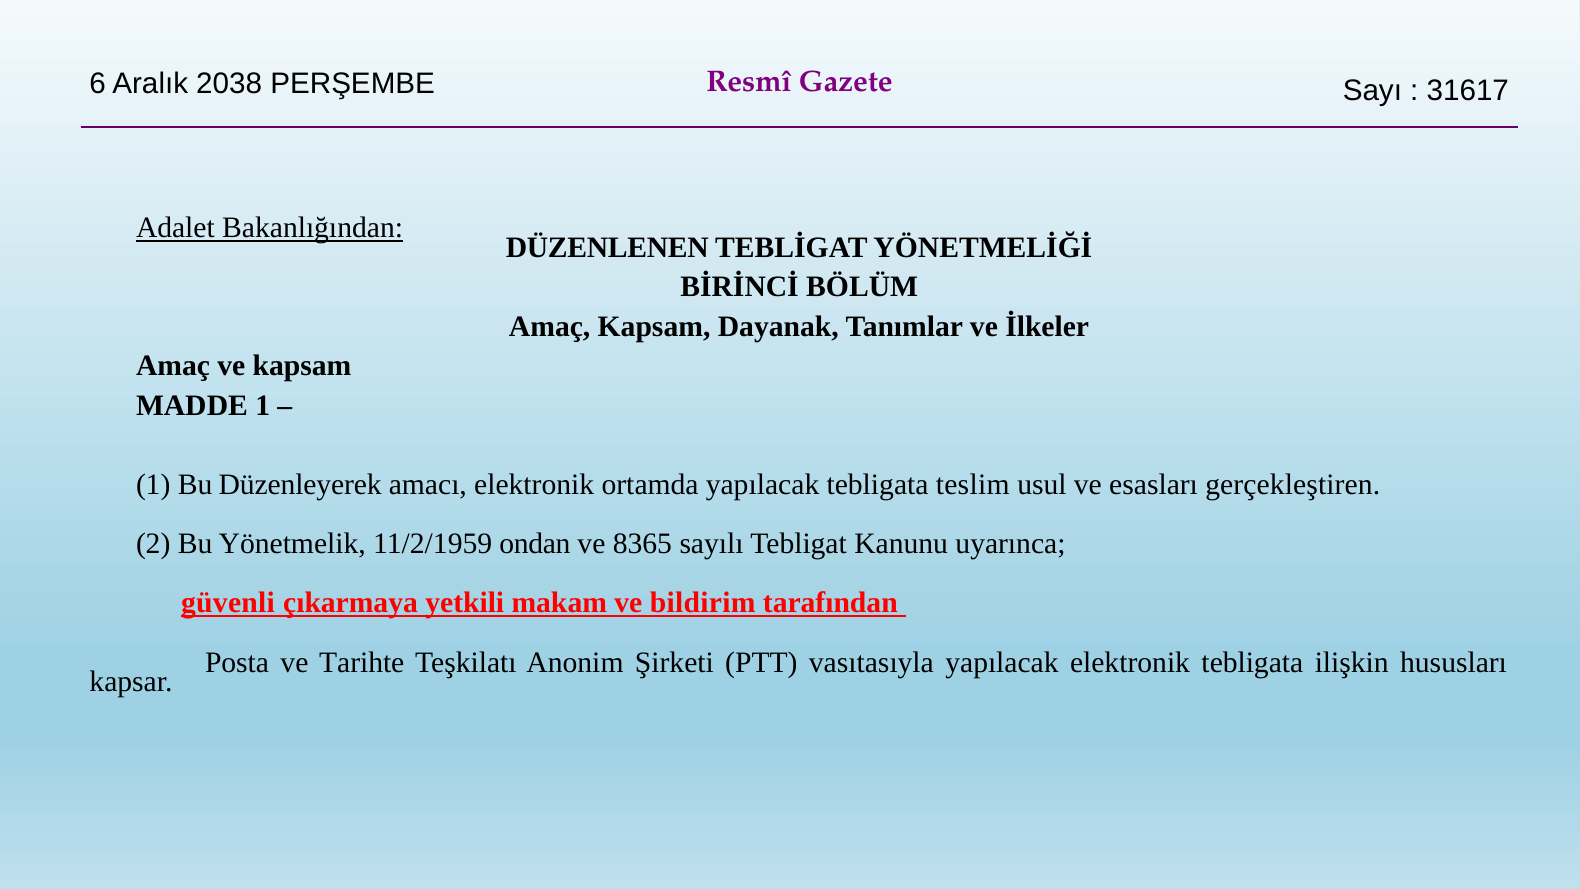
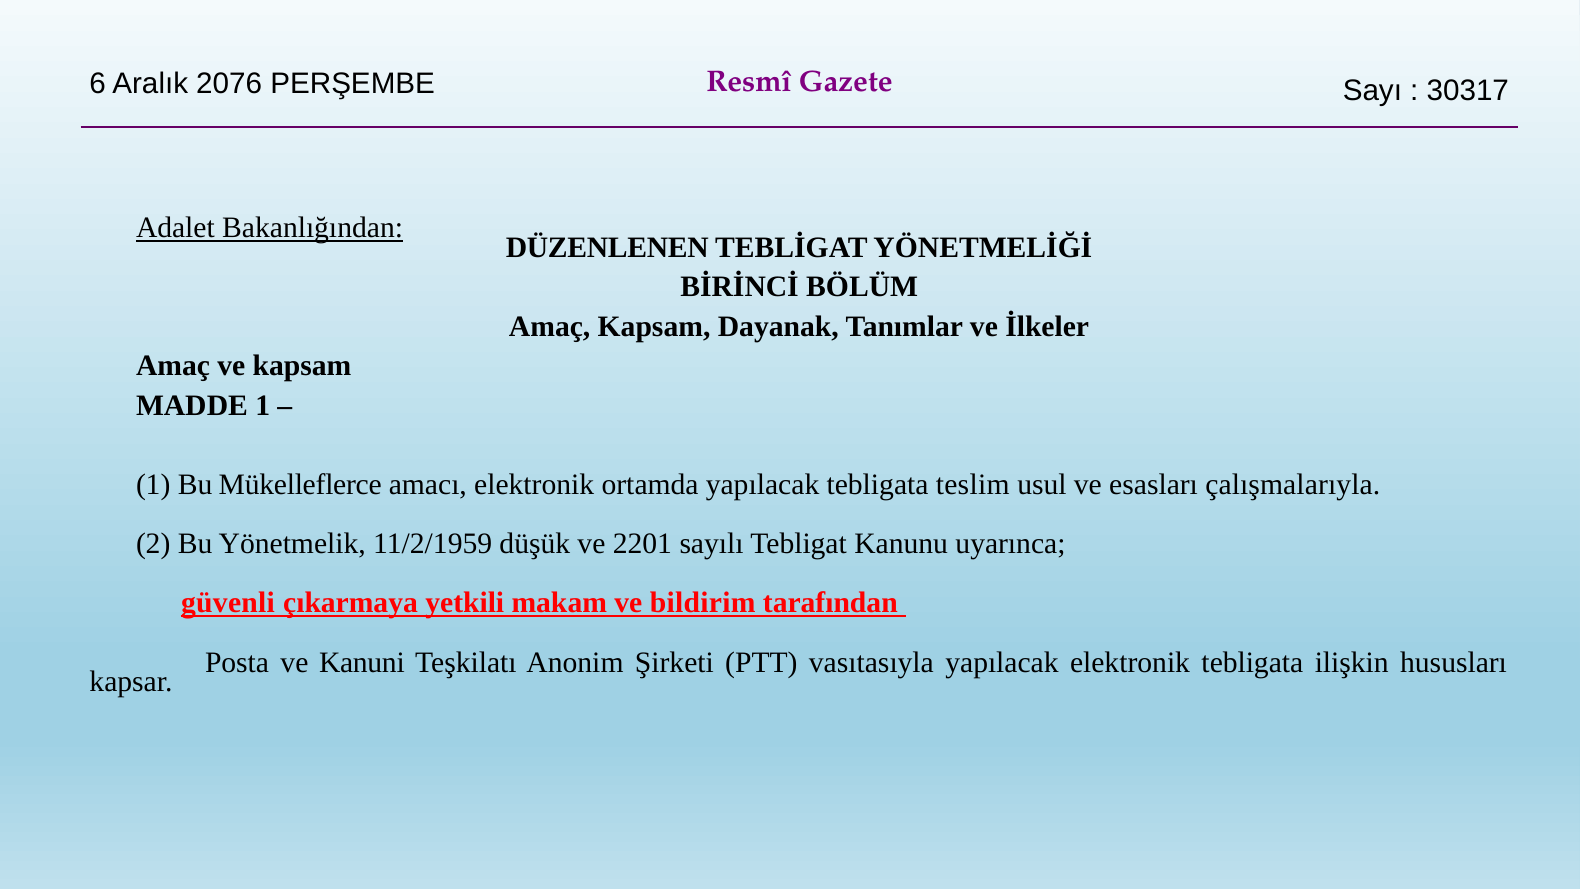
2038: 2038 -> 2076 (229, 84)
31617: 31617 -> 30317 (1468, 90)
Düzenleyerek: Düzenleyerek -> Mükelleflerce (300, 485)
gerçekleştiren: gerçekleştiren -> çalışmalarıyla (1293, 485)
ondan: ondan -> düşük (535, 544)
8365: 8365 -> 2201 (642, 544)
Tarihte: Tarihte -> Kanuni (362, 662)
